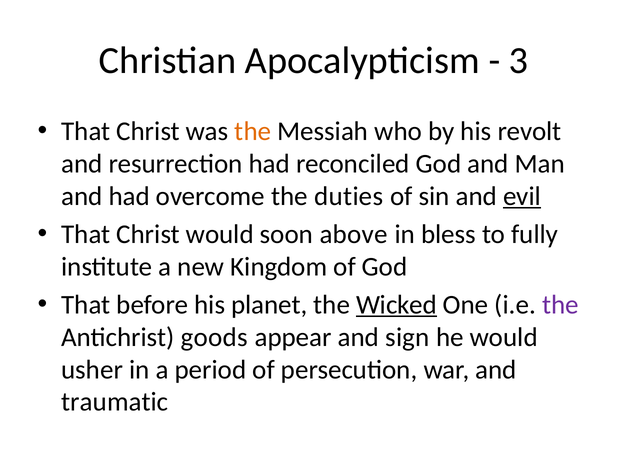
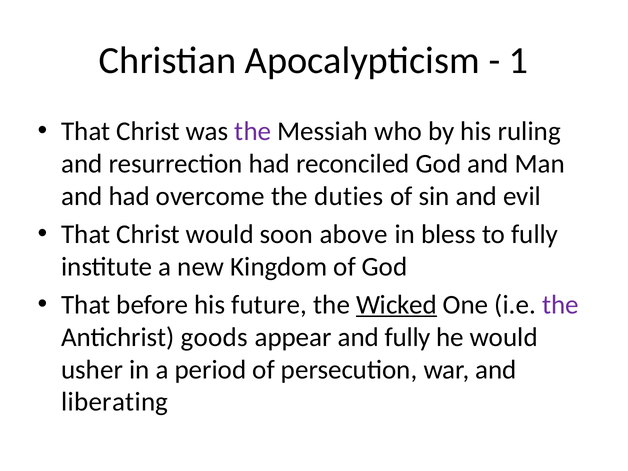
3: 3 -> 1 (519, 61)
the colour: orange -> purple (253, 131)
revolt: revolt -> ruling (529, 131)
evil underline: present -> none (522, 196)
planet: planet -> future (269, 305)
and sign: sign -> fully (408, 337)
traumatic: traumatic -> liberating (115, 402)
